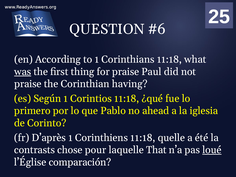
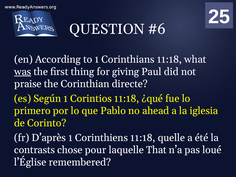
for praise: praise -> giving (126, 72)
having: having -> directe (130, 84)
loué underline: present -> none (212, 150)
comparación: comparación -> remembered (80, 162)
